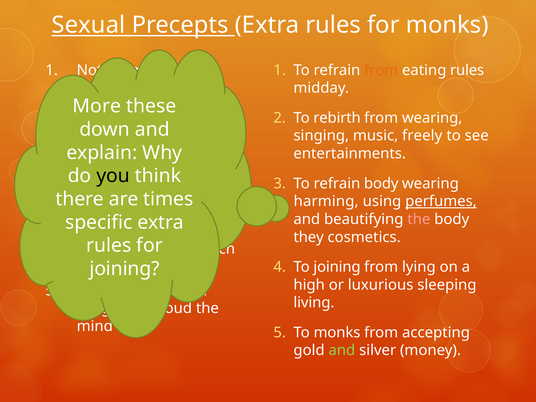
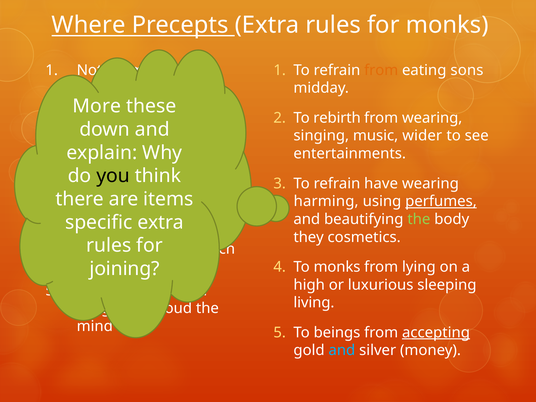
Sexual: Sexual -> Where (88, 25)
eating rules: rules -> sons (467, 70)
music freely: freely -> wider (422, 136)
refrain body: body -> have (381, 183)
times: times -> items (168, 199)
the colour: pink -> light green (419, 219)
To joining: joining -> monks (337, 267)
To monks: monks -> beings (337, 332)
accepting underline: none -> present (436, 332)
and colour: light green -> light blue (342, 350)
